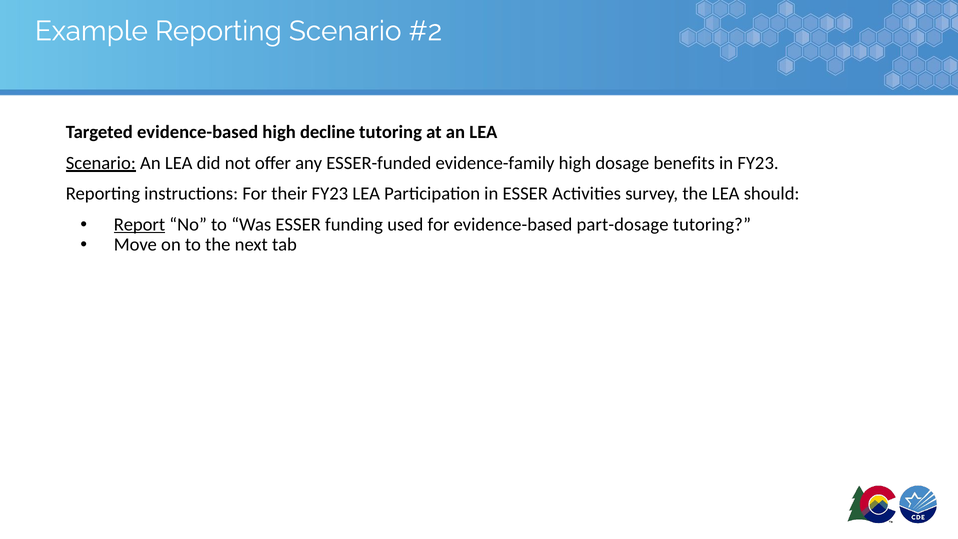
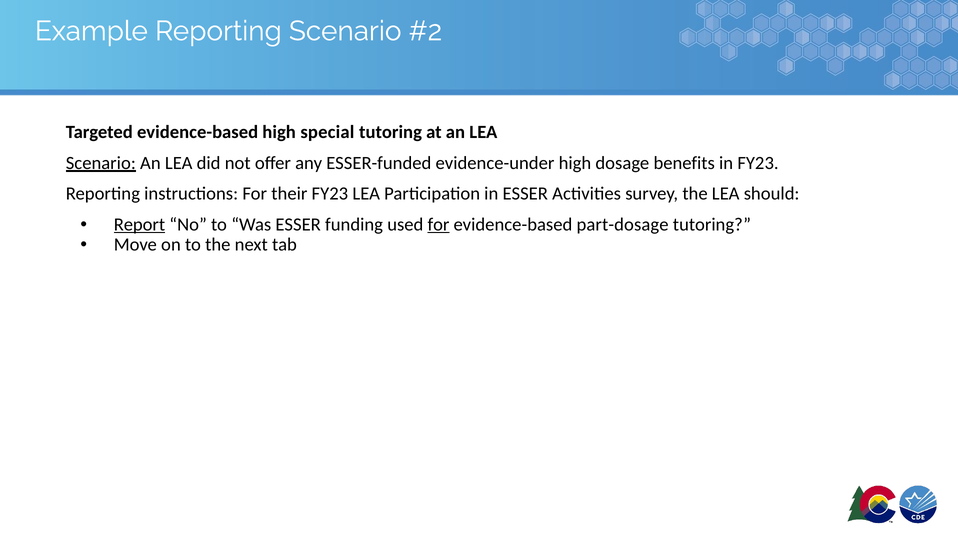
decline: decline -> special (327, 132)
evidence-family: evidence-family -> evidence-under (495, 163)
for underline: none -> present (439, 225)
